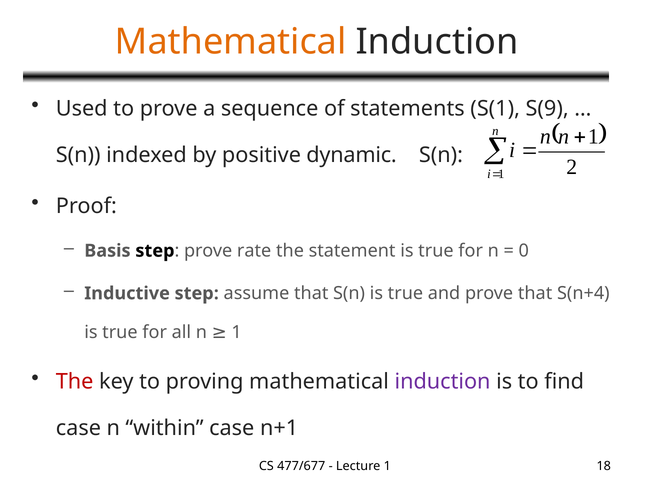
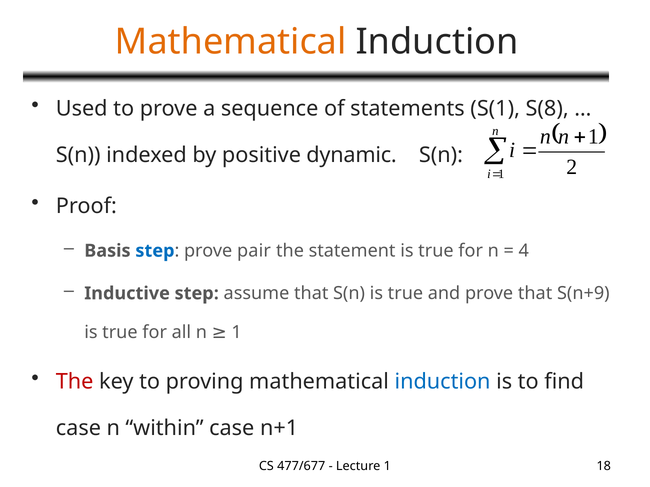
S(9: S(9 -> S(8 (547, 109)
step colour: black -> blue (155, 251)
rate: rate -> pair (254, 251)
0: 0 -> 4 (524, 251)
S(n+4: S(n+4 -> S(n+9 (583, 294)
induction colour: purple -> blue (443, 382)
